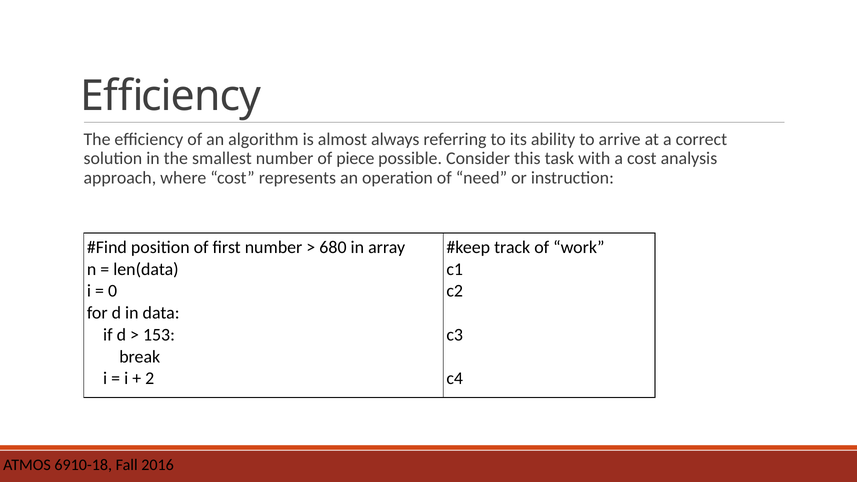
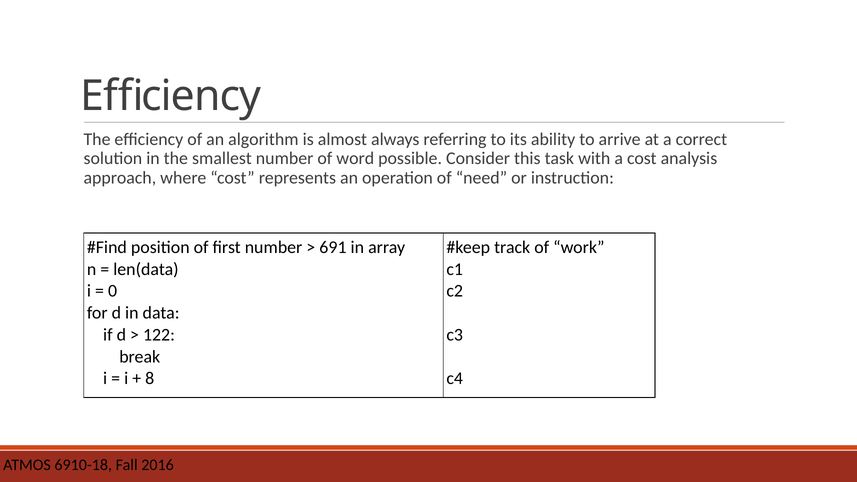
piece: piece -> word (355, 159)
680: 680 -> 691 (333, 247)
153: 153 -> 122 (159, 335)
2: 2 -> 8 (150, 379)
